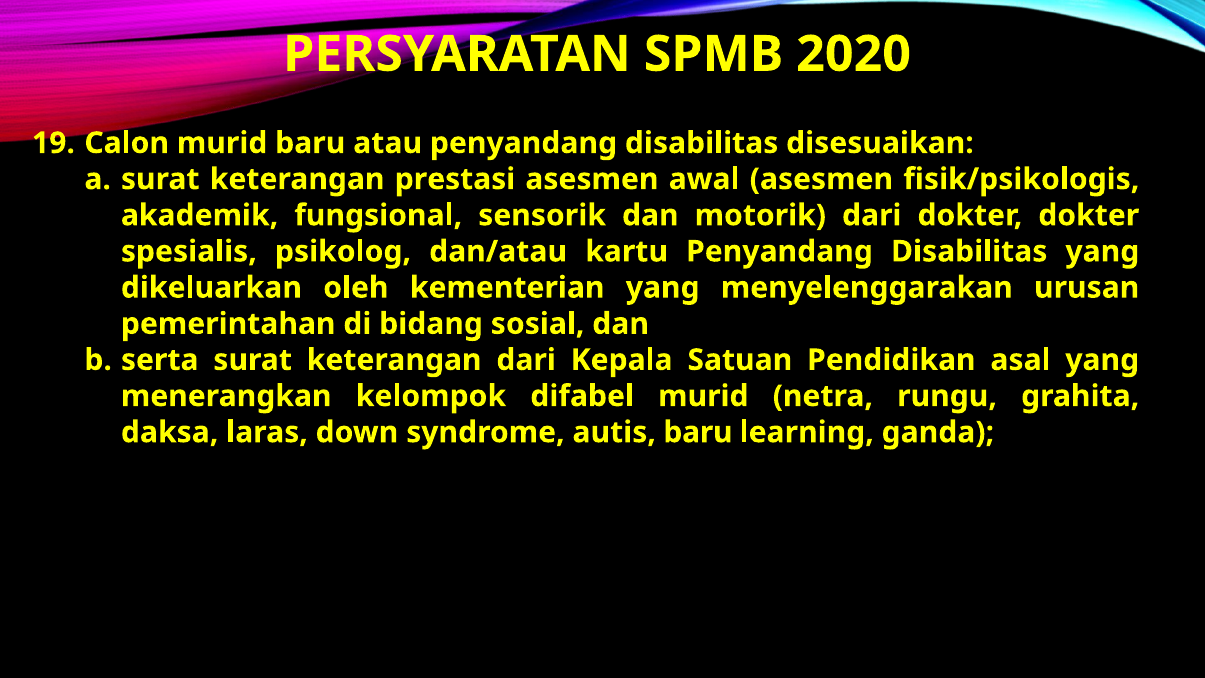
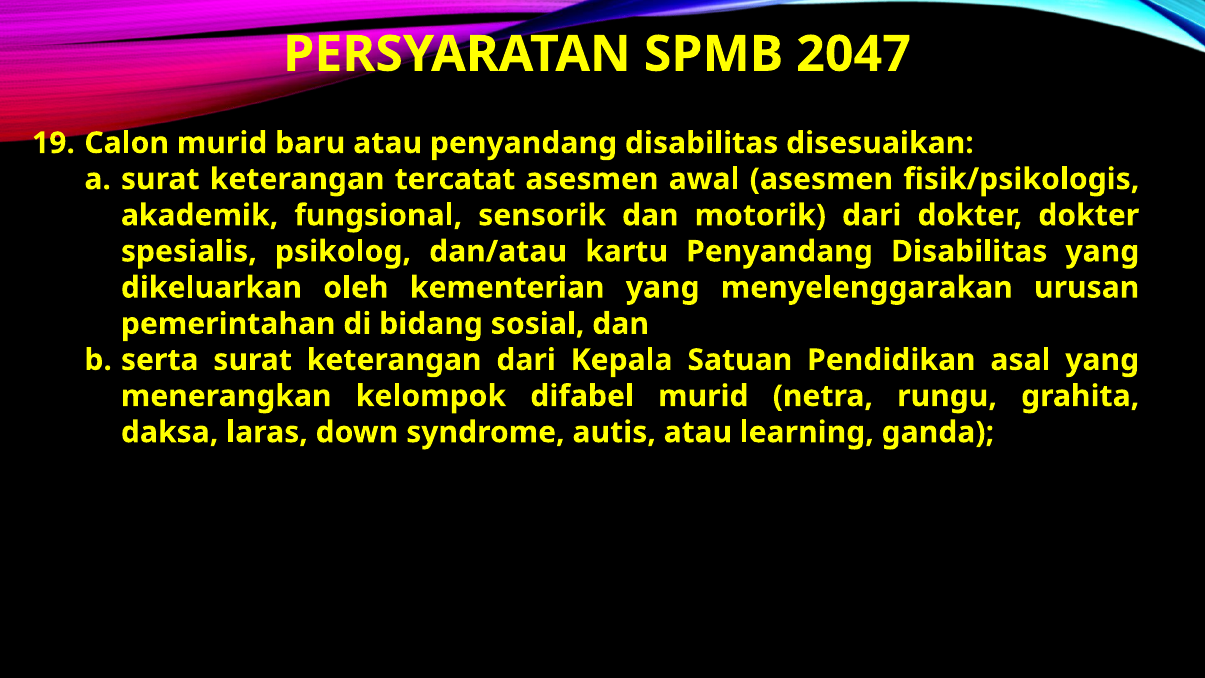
2020: 2020 -> 2047 (854, 54)
prestasi: prestasi -> tercatat (455, 179)
autis baru: baru -> atau (698, 432)
